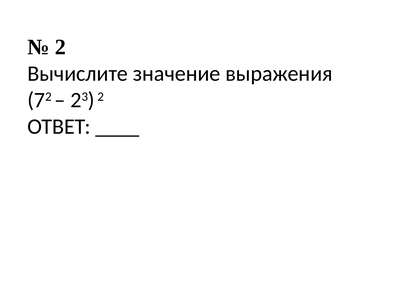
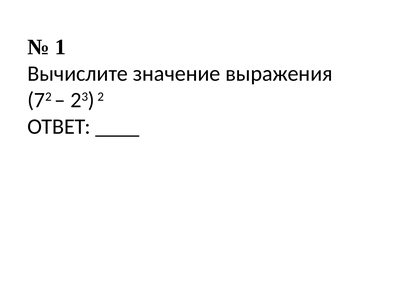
2: 2 -> 1 (60, 47)
